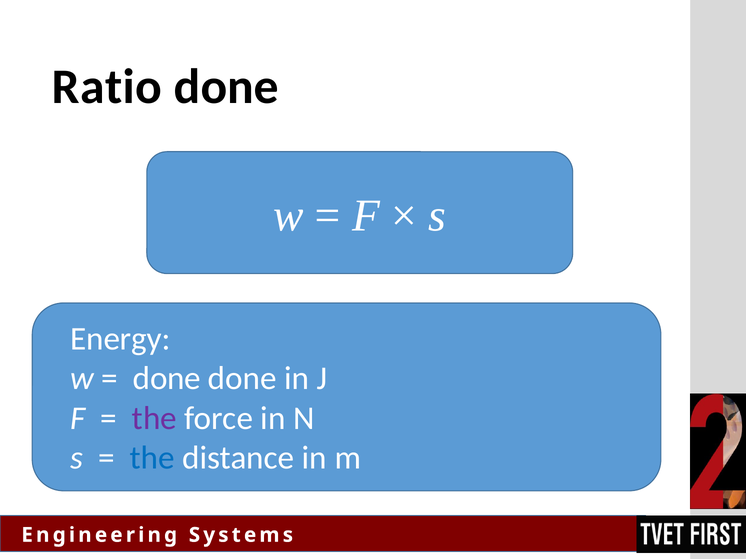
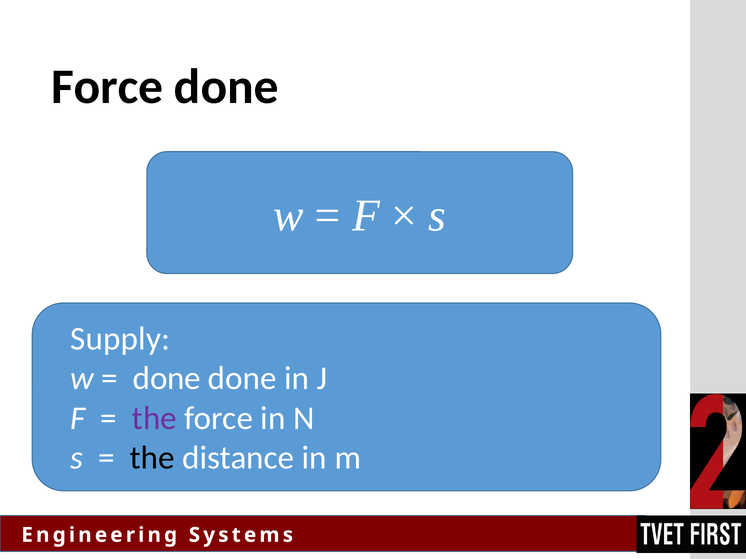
Ratio: Ratio -> Force (107, 87)
Energy: Energy -> Supply (120, 339)
the colour: blue -> black (152, 458)
